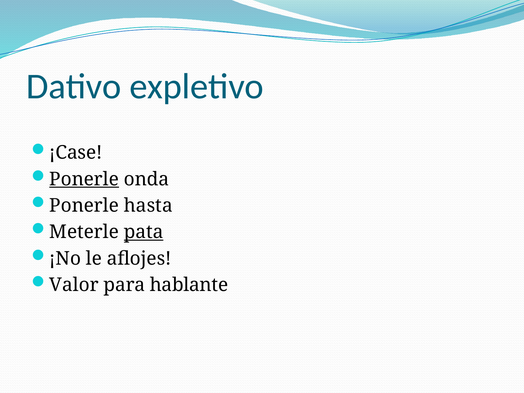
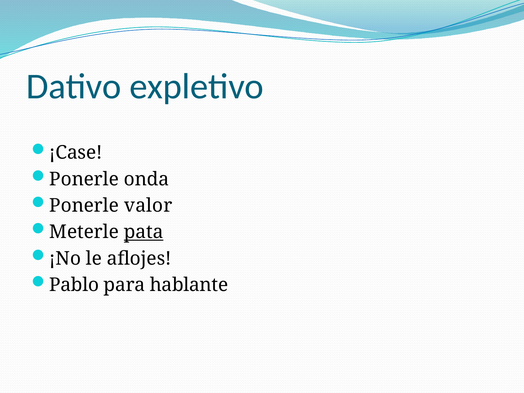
Ponerle underline: present -> none (84, 179)
hasta: hasta -> valor (148, 206)
Valor: Valor -> Pablo (74, 285)
